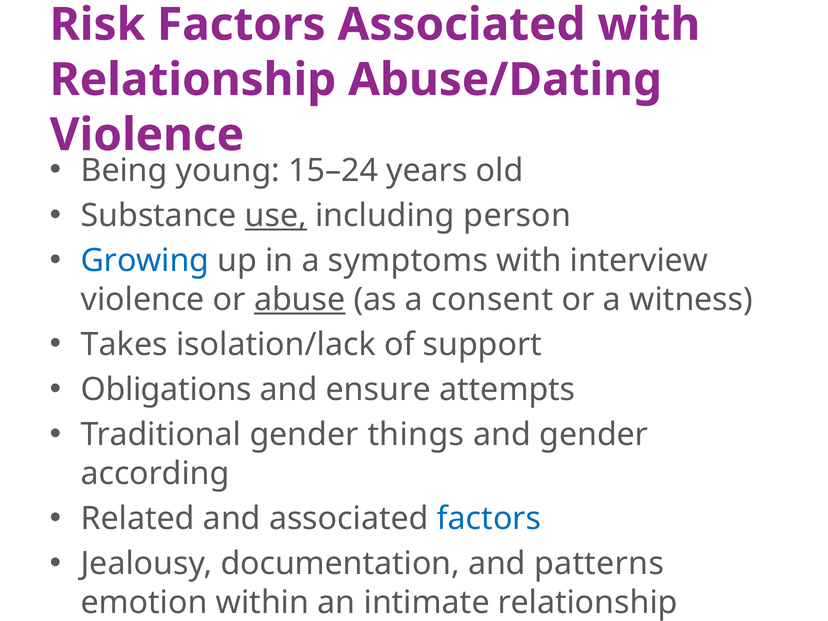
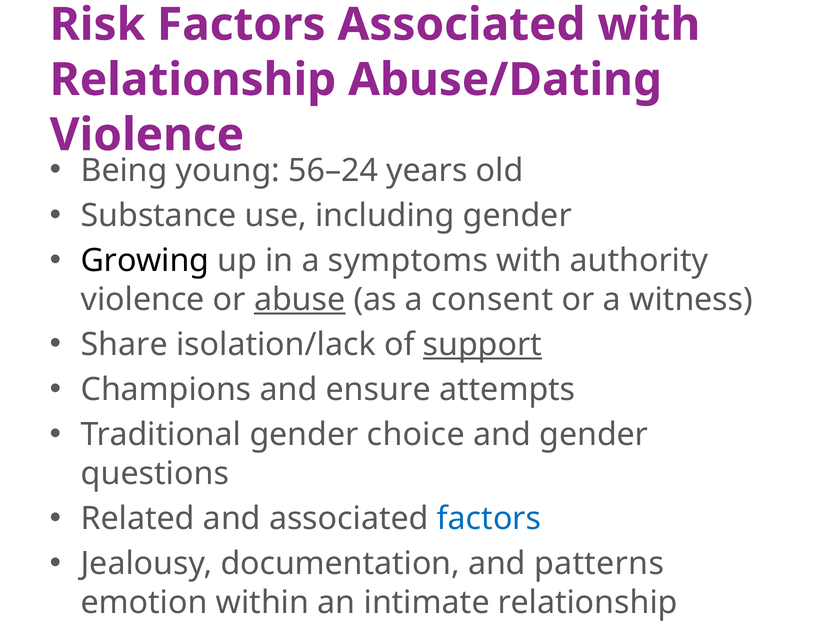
15–24: 15–24 -> 56–24 (333, 171)
use underline: present -> none (276, 216)
including person: person -> gender (517, 216)
Growing colour: blue -> black (145, 261)
interview: interview -> authority (639, 261)
Takes: Takes -> Share (124, 345)
support underline: none -> present (482, 345)
Obligations: Obligations -> Champions (166, 390)
things: things -> choice (416, 435)
according: according -> questions (155, 474)
